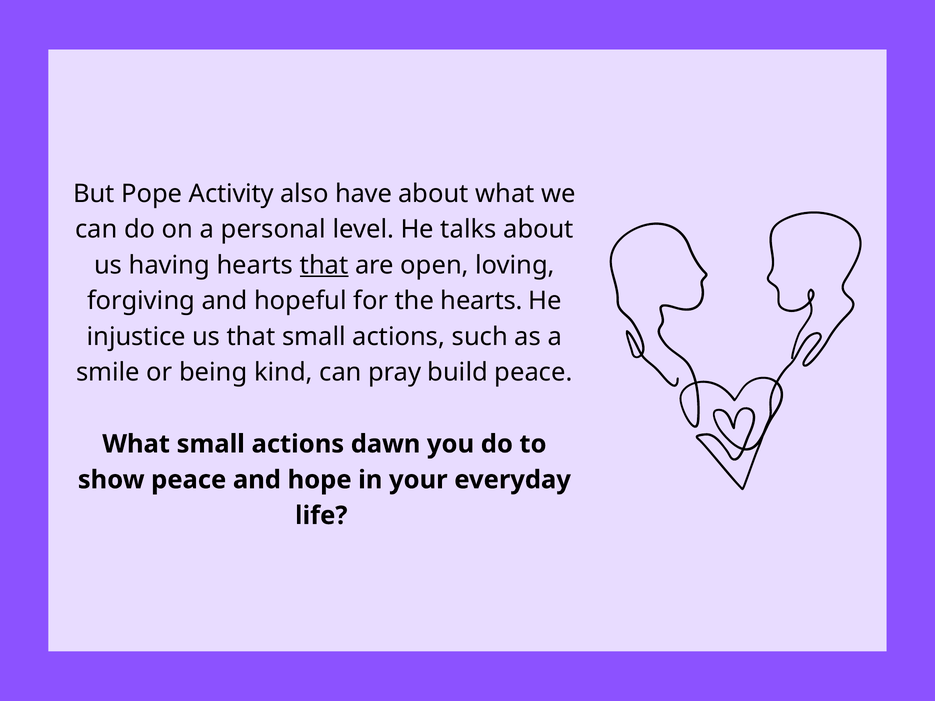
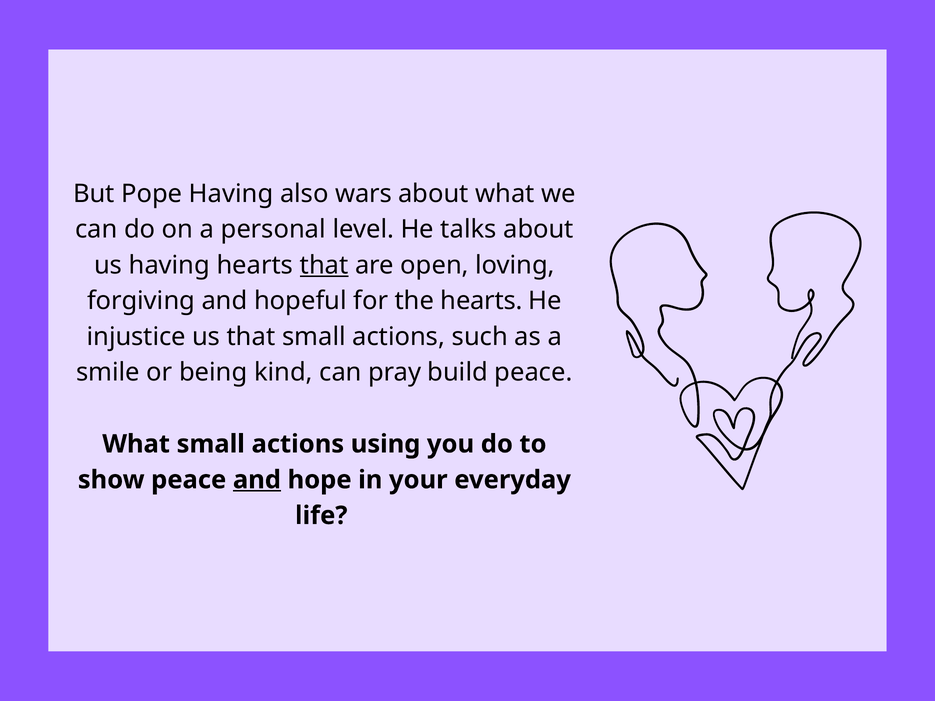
Pope Activity: Activity -> Having (231, 194)
have: have -> wars (364, 194)
dawn: dawn -> using (386, 444)
and underline: none -> present (257, 480)
